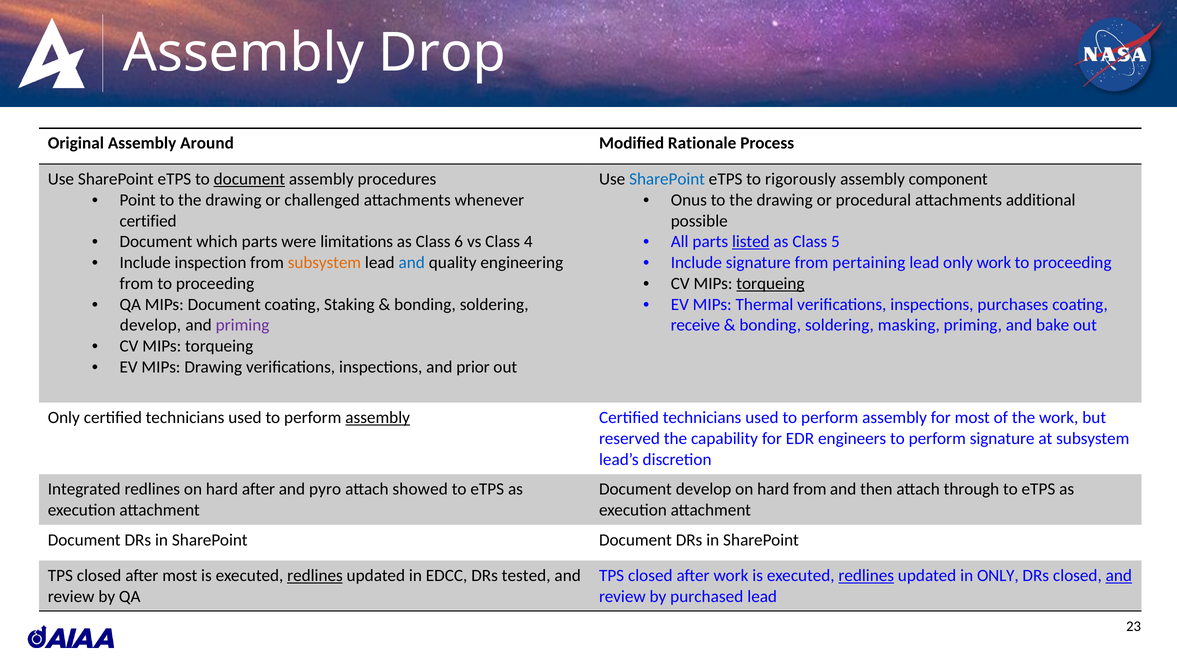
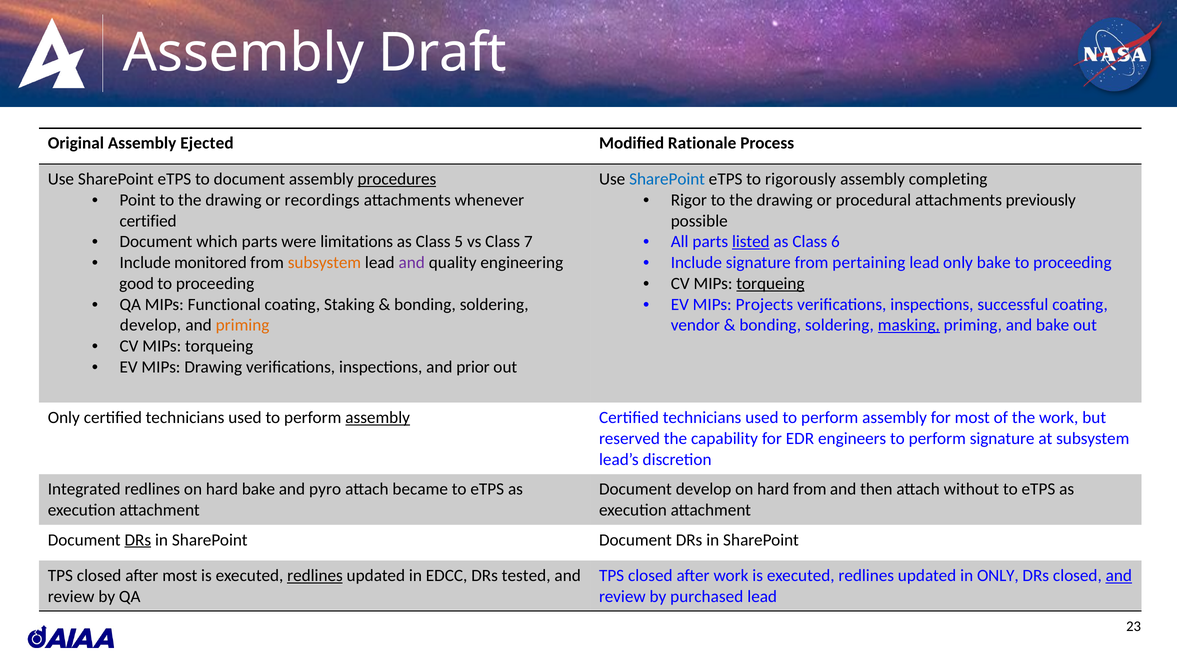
Drop: Drop -> Draft (443, 53)
Around: Around -> Ejected (207, 143)
document underline: present -> none (249, 179)
procedures underline: none -> present (397, 179)
component: component -> completing (948, 179)
challenged: challenged -> recordings (322, 200)
Onus: Onus -> Rigor (689, 200)
additional: additional -> previously (1041, 200)
6: 6 -> 5 (459, 242)
4: 4 -> 7 (528, 242)
5: 5 -> 6 (835, 242)
inspection: inspection -> monitored (211, 263)
and colour: blue -> purple (412, 263)
only work: work -> bake (994, 263)
from: from -> good (137, 284)
MIPs Document: Document -> Functional (224, 304)
Thermal: Thermal -> Projects (764, 304)
purchases: purchases -> successful (1013, 304)
priming colour: purple -> orange (243, 325)
receive: receive -> vendor (695, 325)
masking underline: none -> present (909, 325)
hard after: after -> bake (259, 489)
showed: showed -> became (420, 489)
through: through -> without (971, 489)
DRs underline: none -> present (138, 540)
redlines underline: present -> none (866, 576)
